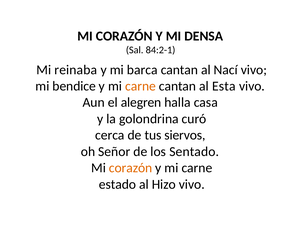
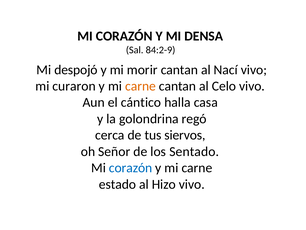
84:2-1: 84:2-1 -> 84:2-9 (161, 50)
reinaba: reinaba -> despojó (76, 70)
barca: barca -> morir (142, 70)
bendice: bendice -> curaron (74, 86)
Esta: Esta -> Celo (224, 86)
alegren: alegren -> cántico (141, 102)
curó: curó -> regó (194, 119)
corazón colour: orange -> blue (131, 168)
